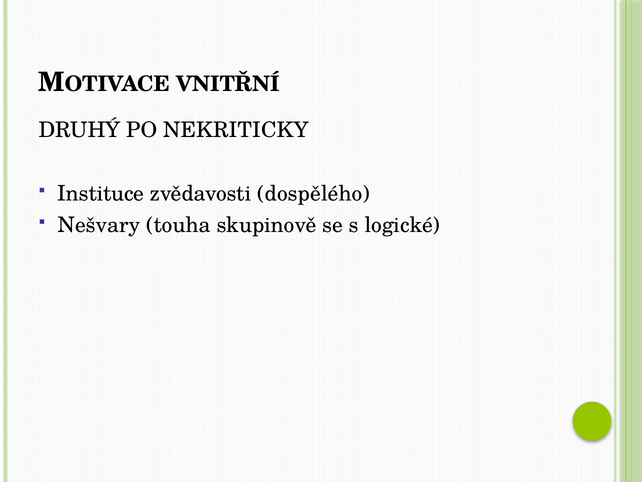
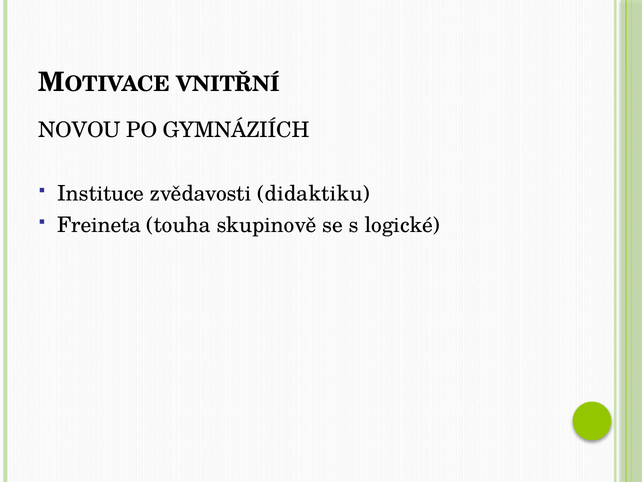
DRUHÝ: DRUHÝ -> NOVOU (80, 130)
NEKRITICKY: NEKRITICKY -> GYMNÁZIÍCH (236, 130)
dospělého: dospělého -> didaktiku (314, 193)
Nešvary: Nešvary -> Freineta (99, 225)
